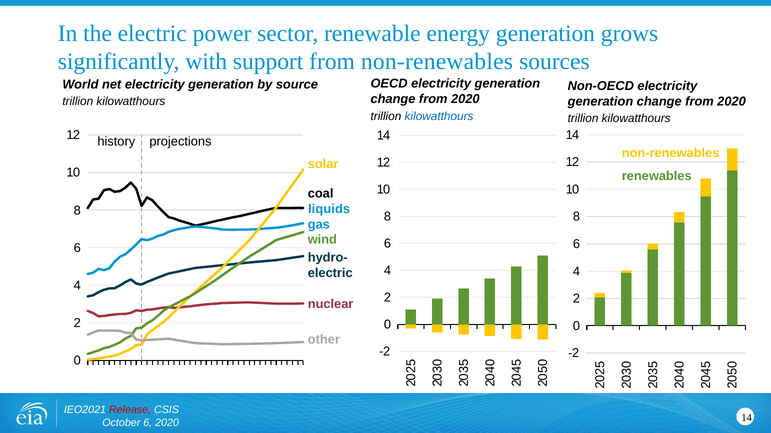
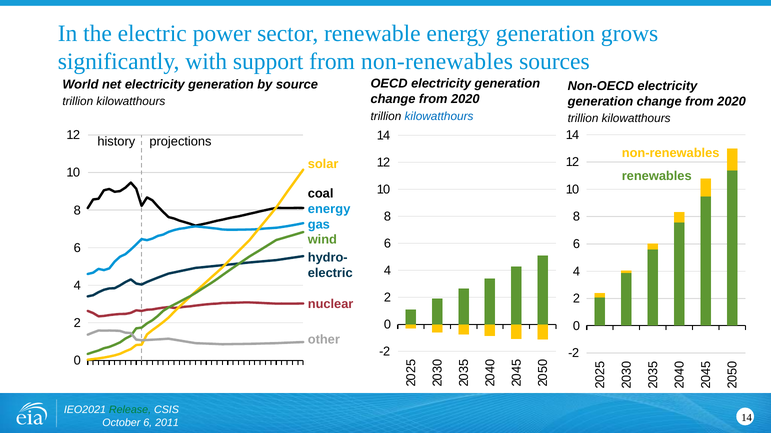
liquids: liquids -> energy (329, 209)
Release colour: red -> green (130, 410)
6 2020: 2020 -> 2011 (167, 423)
